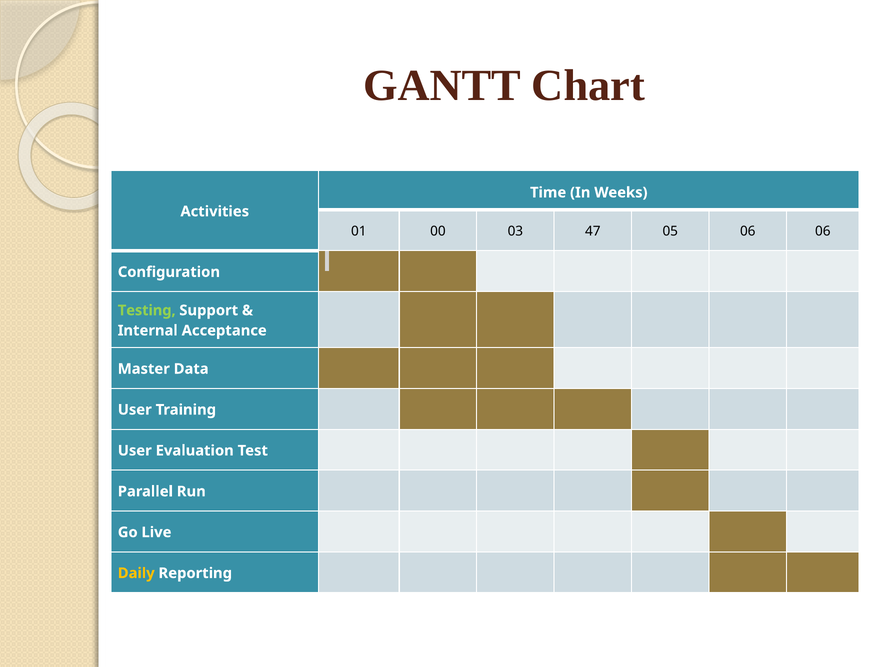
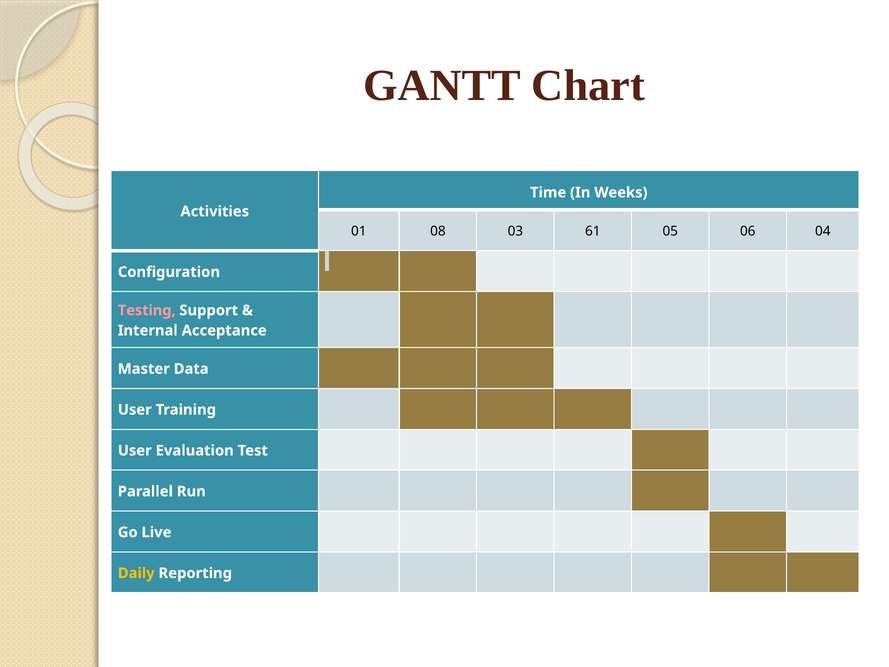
00: 00 -> 08 (438, 231)
47: 47 -> 61 (593, 231)
06 06: 06 -> 04 (823, 231)
Testing colour: light green -> pink (147, 310)
